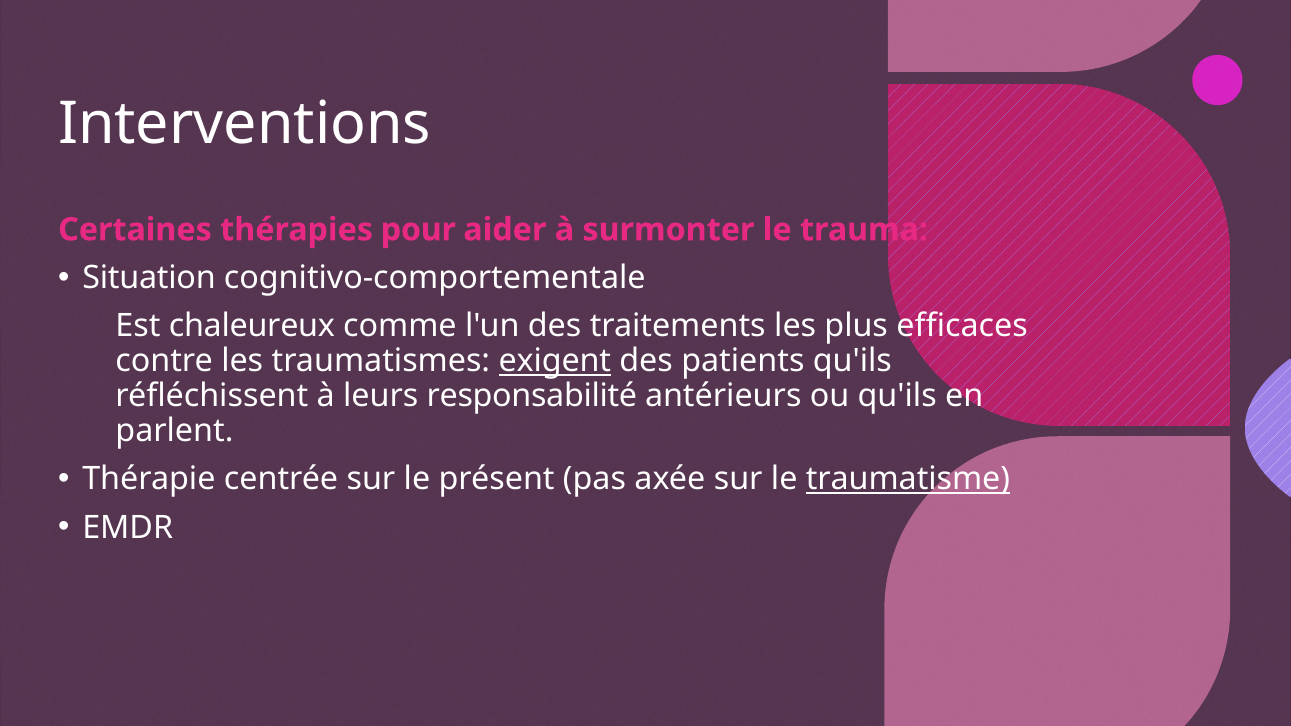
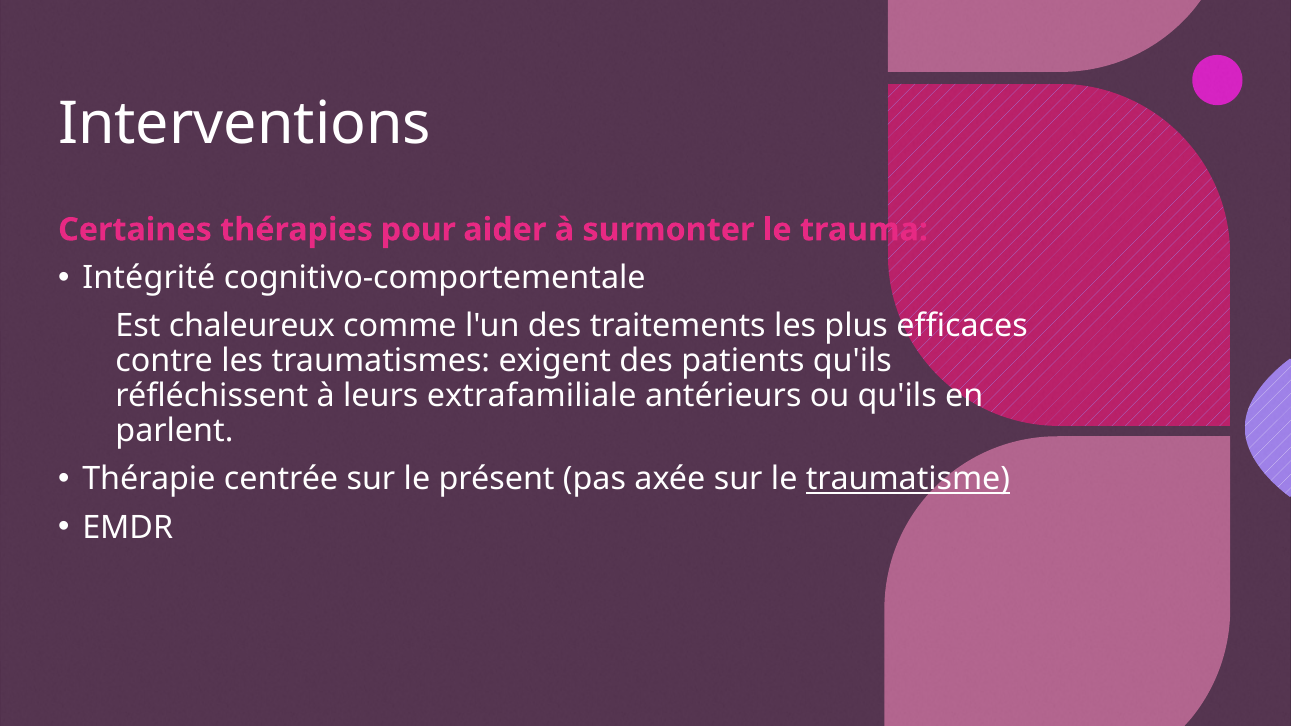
Situation: Situation -> Intégrité (149, 278)
exigent underline: present -> none (555, 361)
responsabilité: responsabilité -> extrafamiliale (532, 396)
